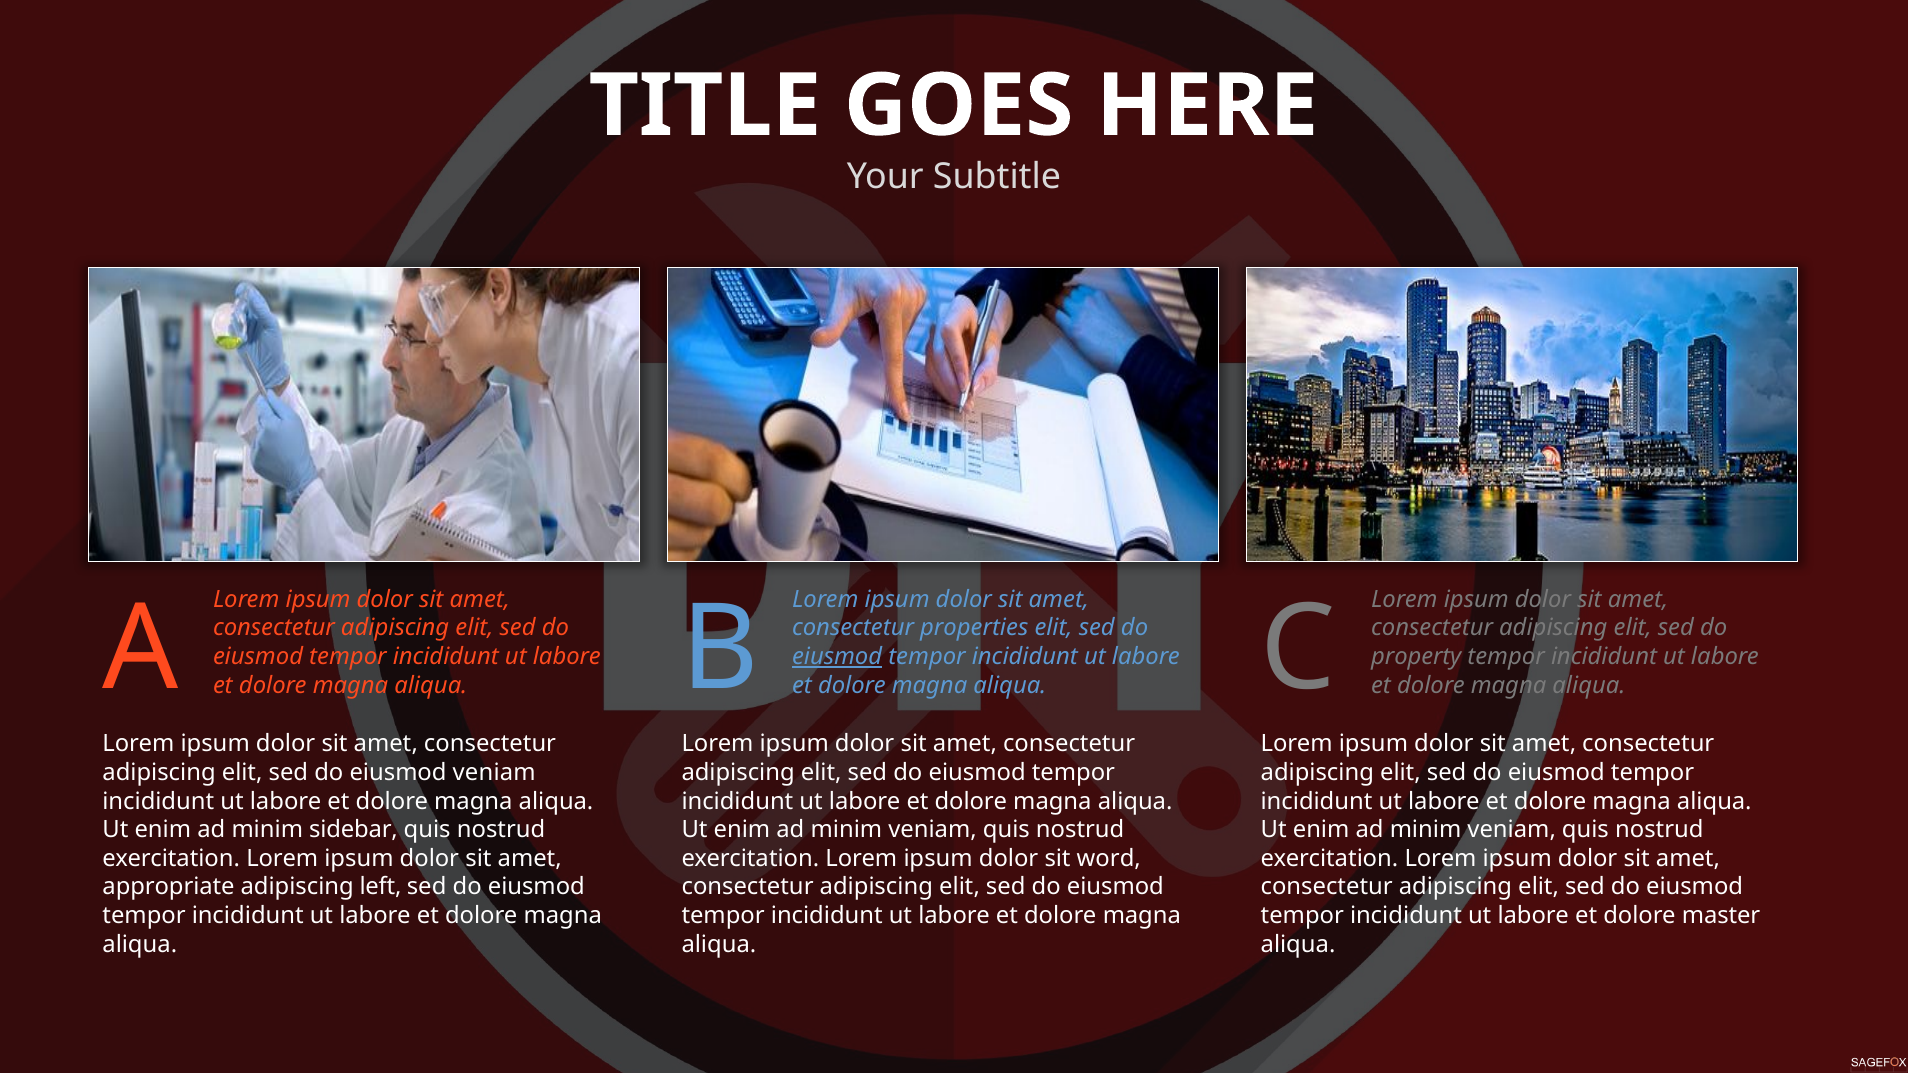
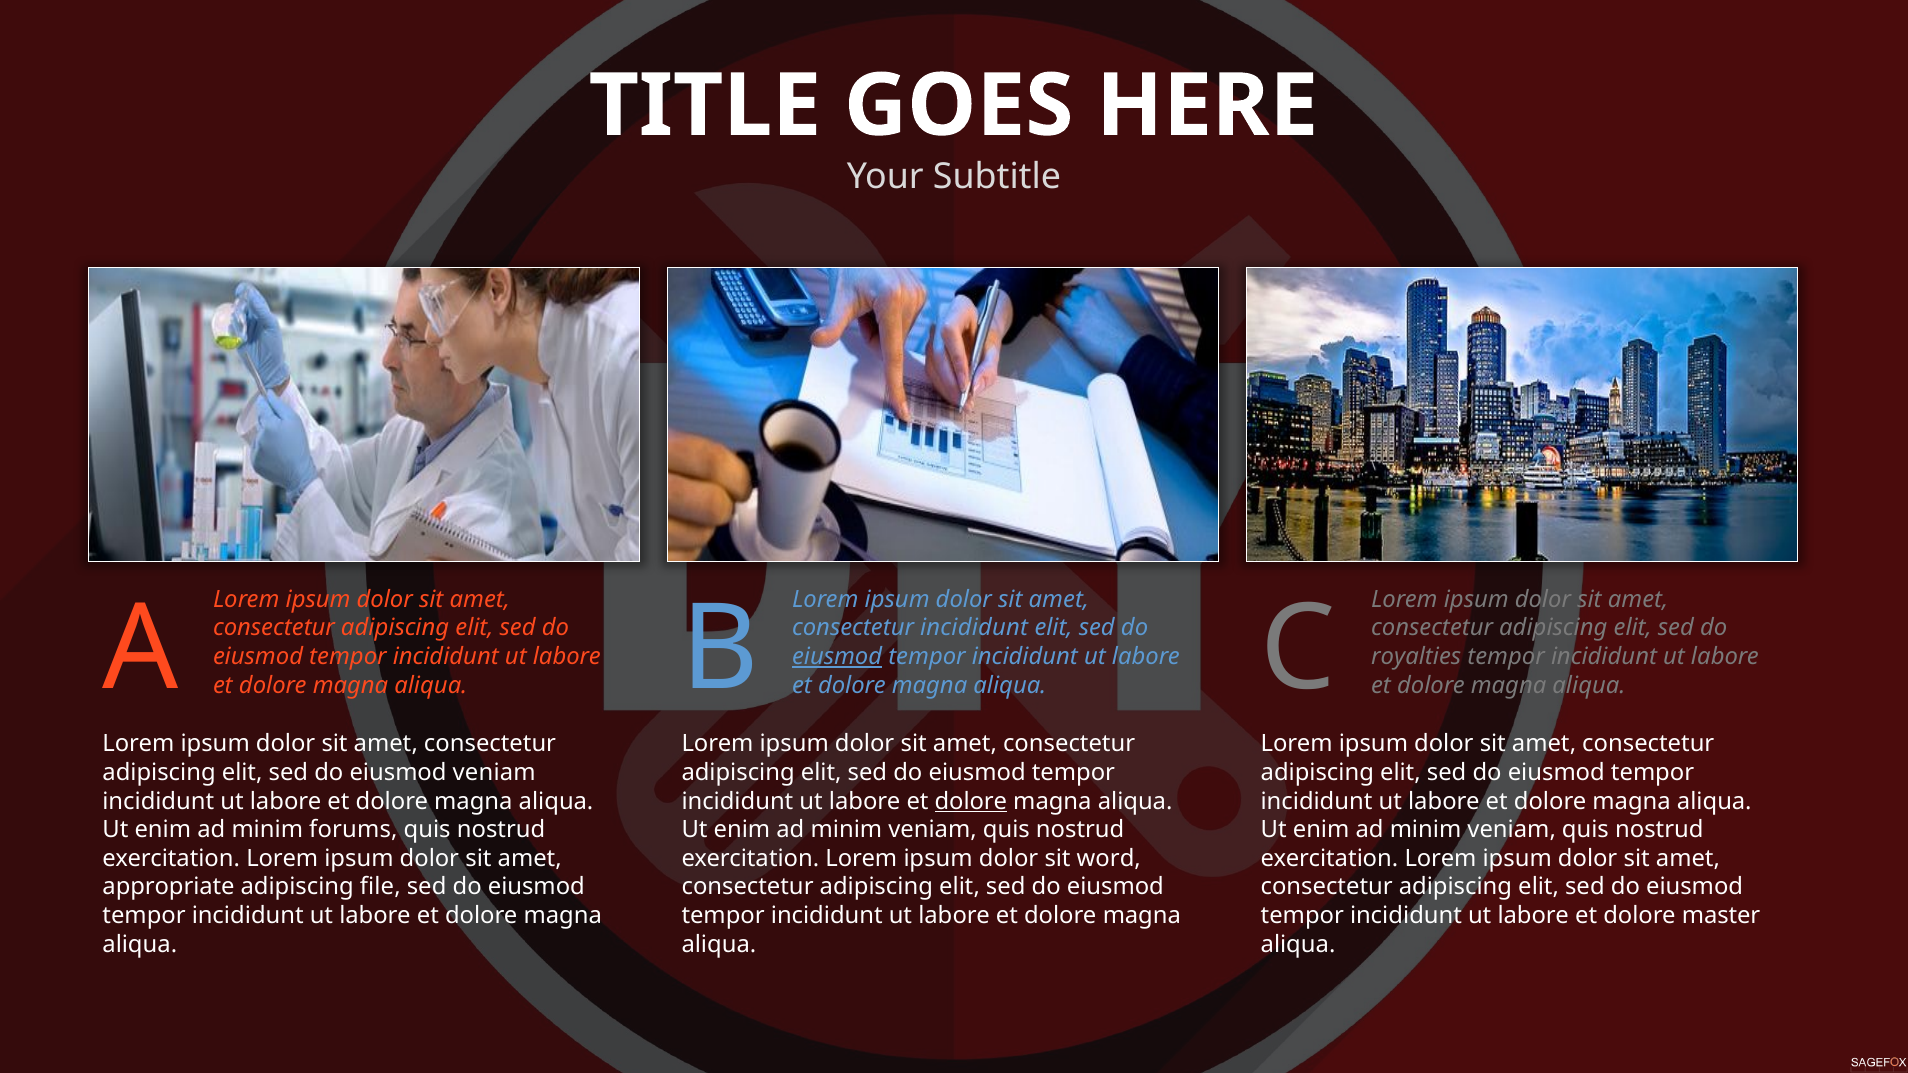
consectetur properties: properties -> incididunt (974, 628)
property: property -> royalties (1416, 657)
dolore underline: none -> present (971, 801)
sidebar: sidebar -> forums (353, 830)
left: left -> file (380, 887)
